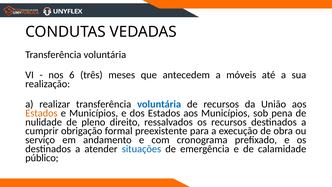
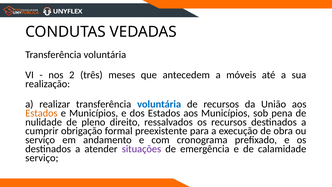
6: 6 -> 2 (72, 75)
situações colour: blue -> purple (141, 149)
público: público -> serviço (42, 158)
